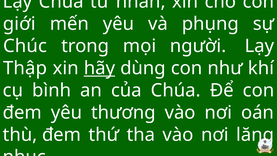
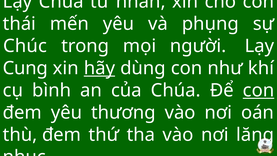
giới: giới -> thái (19, 24)
Thập: Thập -> Cung (25, 68)
con underline: none -> present (258, 90)
